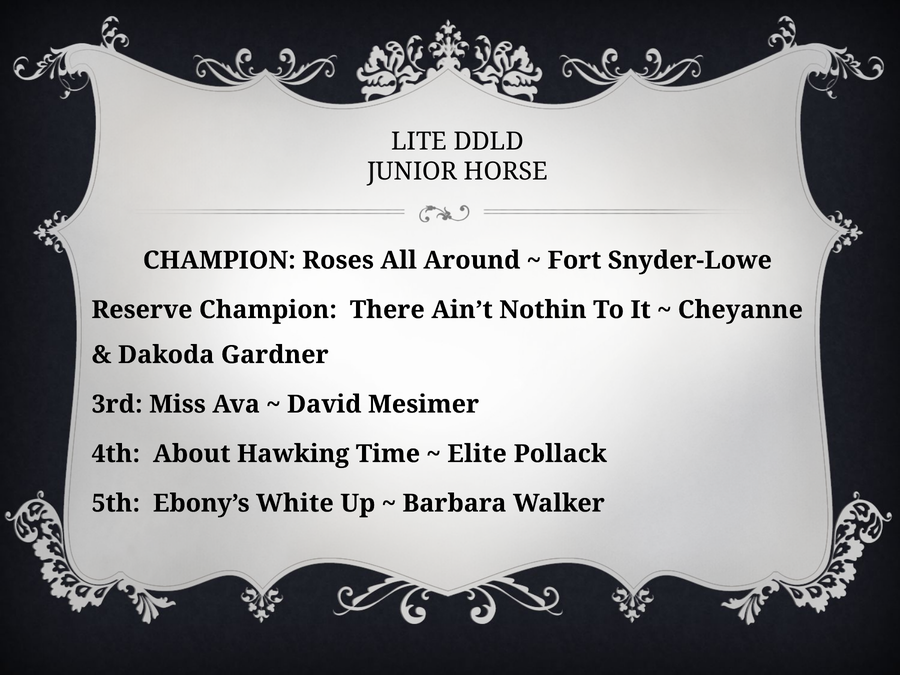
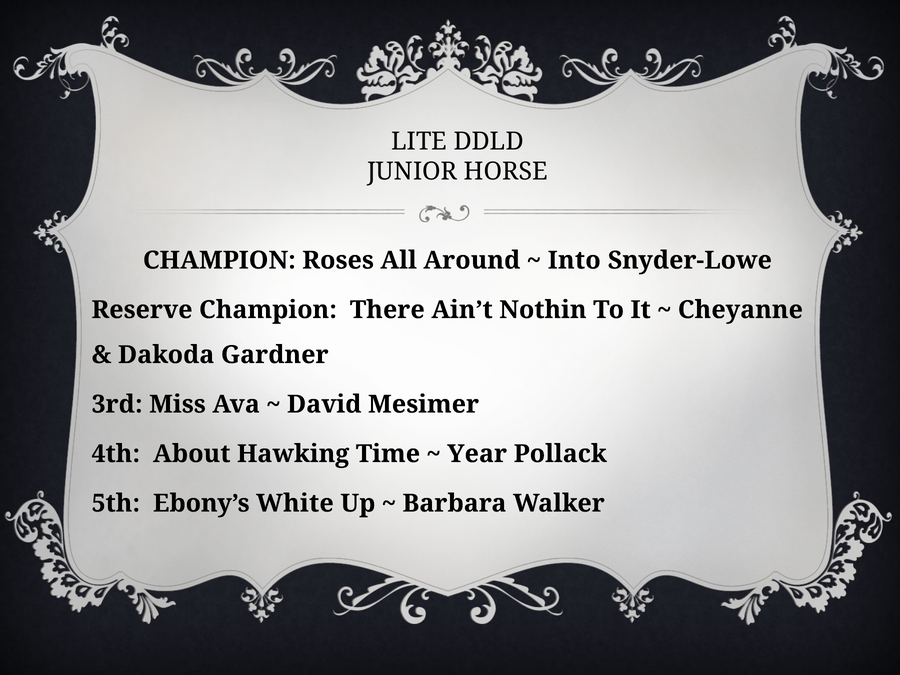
Fort: Fort -> Into (574, 260)
Elite: Elite -> Year (477, 454)
